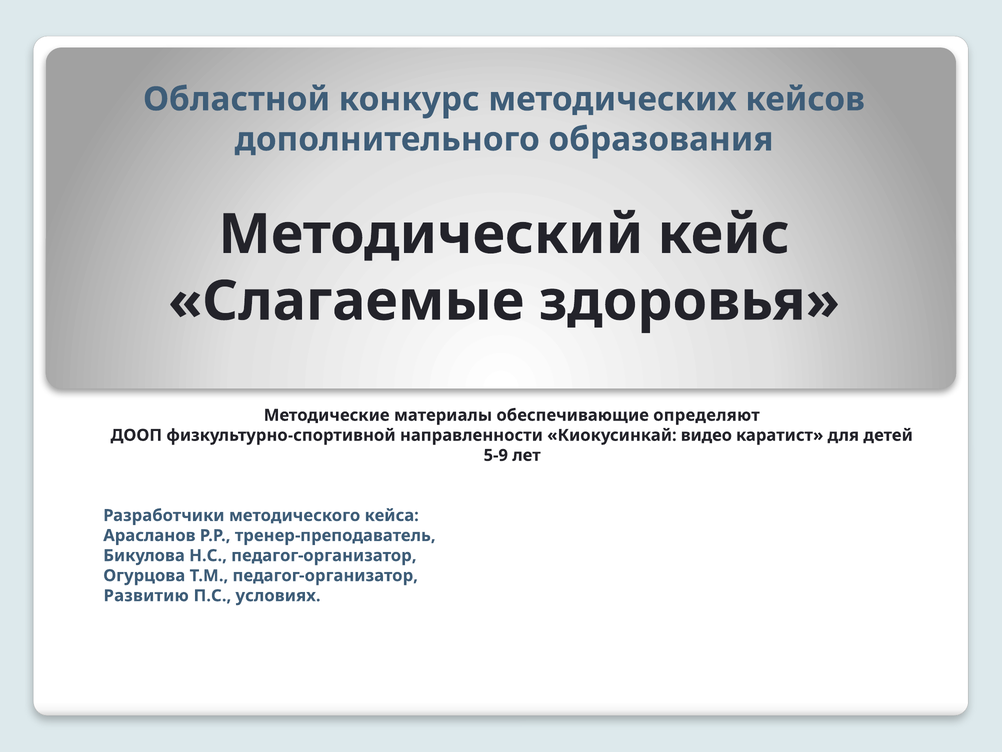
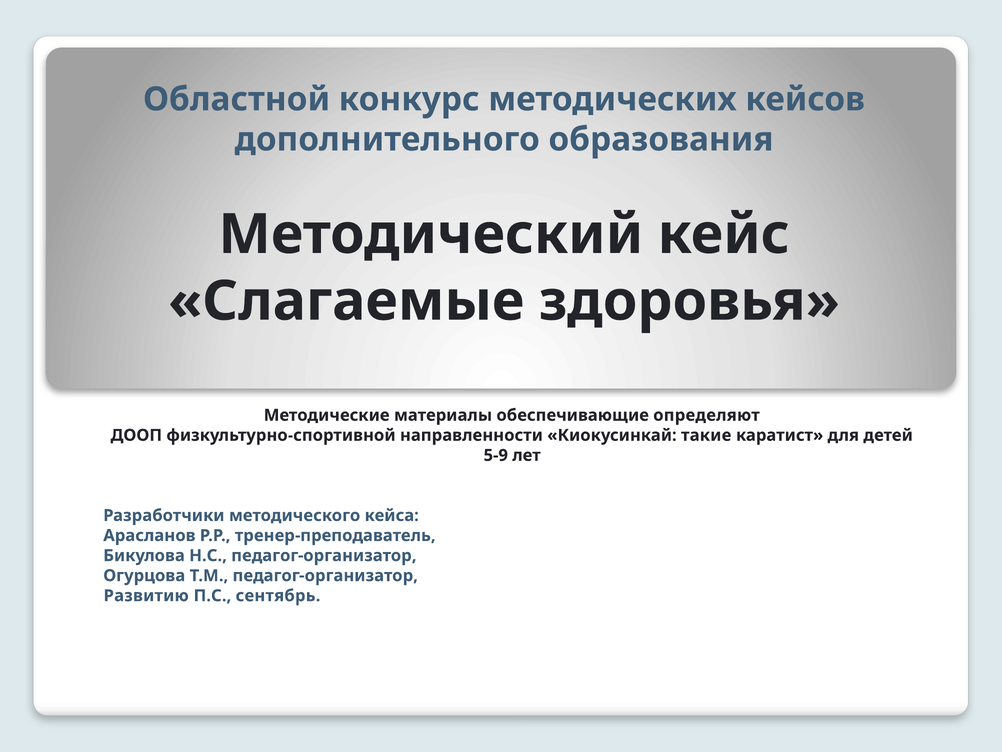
видео: видео -> такие (706, 435)
условиях: условиях -> сентябрь (278, 595)
